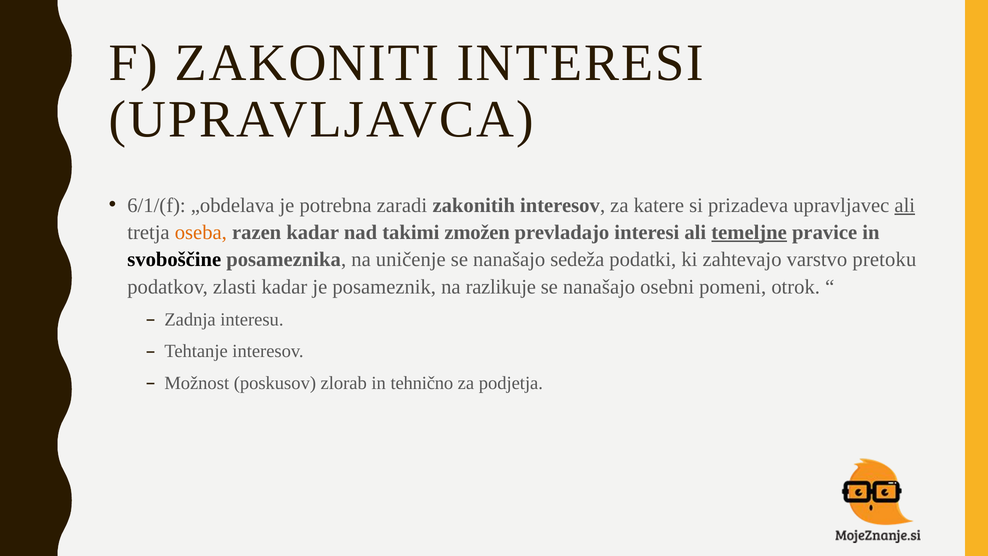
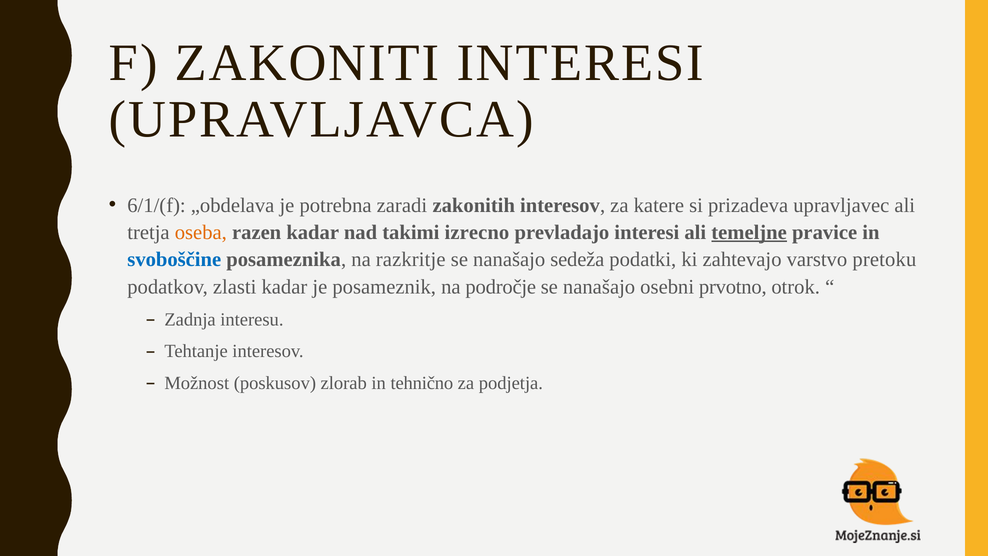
ali underline: present -> none (905, 205)
zmožen: zmožen -> izrecno (477, 232)
svoboščine colour: black -> blue (174, 260)
uničenje: uničenje -> razkritje (411, 260)
razlikuje: razlikuje -> področje (501, 287)
pomeni: pomeni -> prvotno (733, 287)
